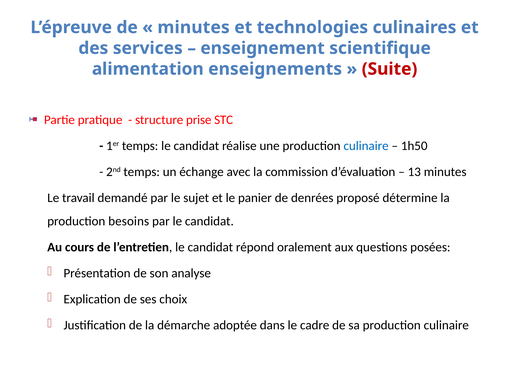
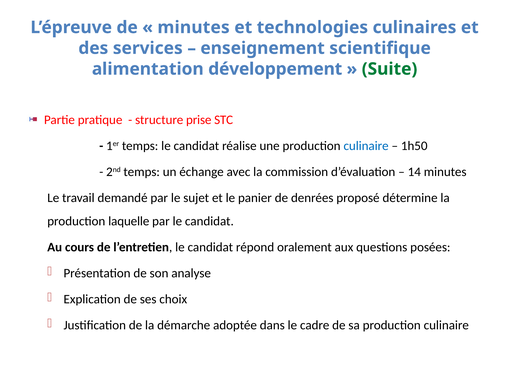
enseignements: enseignements -> développement (275, 69)
Suite colour: red -> green (390, 69)
13: 13 -> 14 (414, 172)
besoins: besoins -> laquelle (129, 221)
